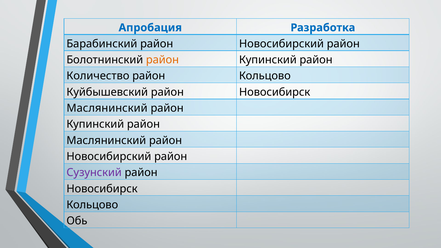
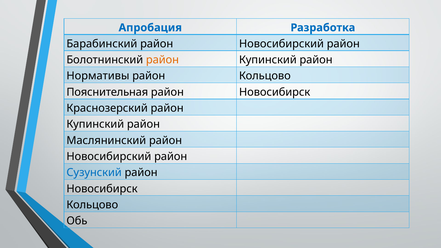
Количество: Количество -> Нормативы (98, 76)
Куйбышевский: Куйбышевский -> Пояснительная (107, 92)
Маслянинский: Маслянинский -> Краснозерский (107, 108)
Сузунский colour: purple -> blue (94, 173)
